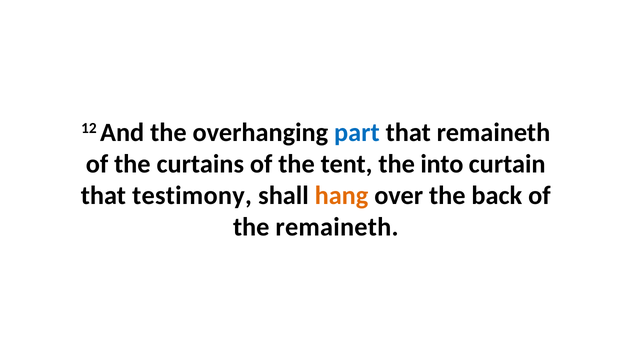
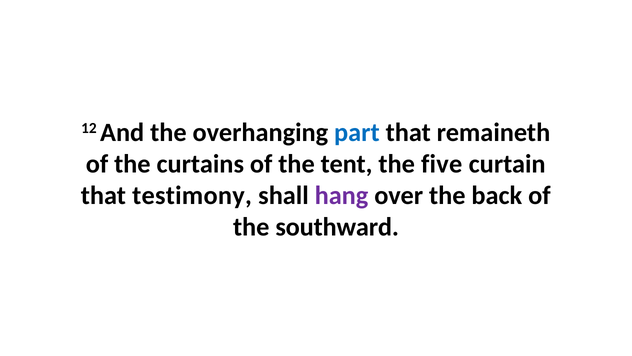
into: into -> five (442, 164)
hang colour: orange -> purple (341, 195)
the remaineth: remaineth -> southward (337, 227)
